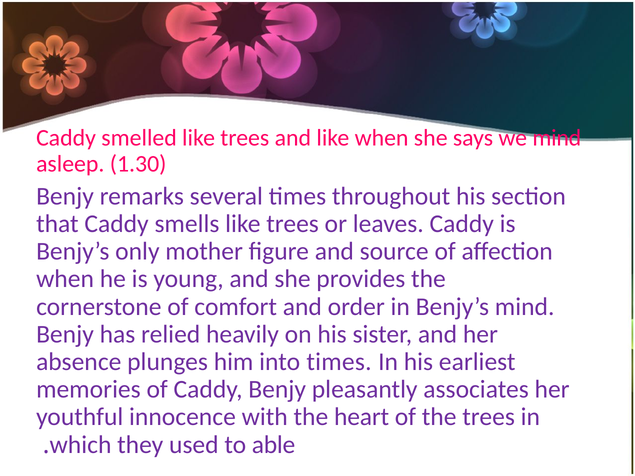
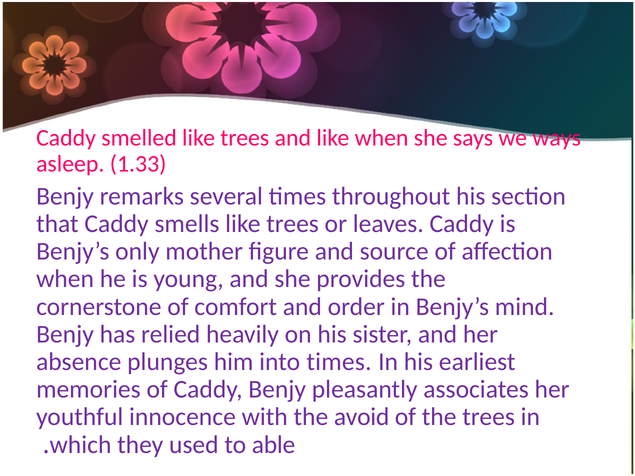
we mind: mind -> ways (557, 138)
1.30: 1.30 -> 1.33 (138, 164)
heart: heart -> avoid (362, 417)
